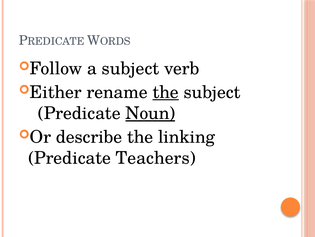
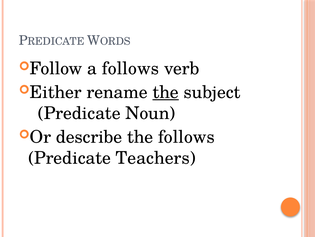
a subject: subject -> follows (130, 68)
Noun underline: present -> none (150, 113)
the linking: linking -> follows (186, 137)
